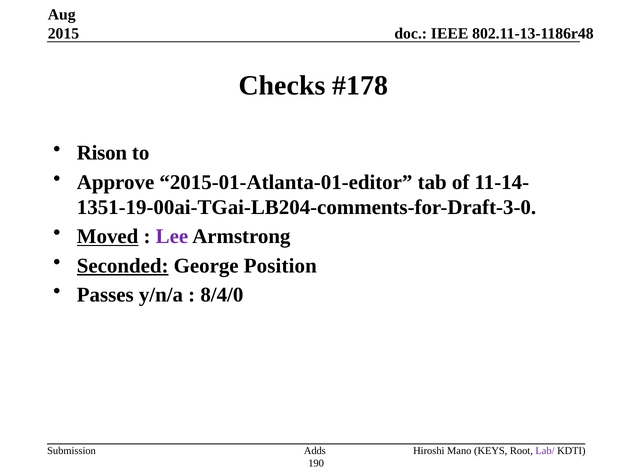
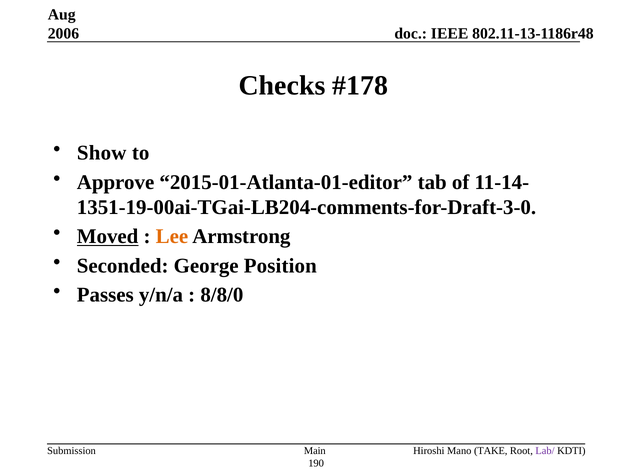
2015: 2015 -> 2006 (63, 33)
Rison: Rison -> Show (102, 153)
Lee colour: purple -> orange (172, 237)
Seconded underline: present -> none (123, 266)
8/4/0: 8/4/0 -> 8/8/0 (222, 295)
Adds: Adds -> Main (315, 451)
KEYS: KEYS -> TAKE (491, 451)
